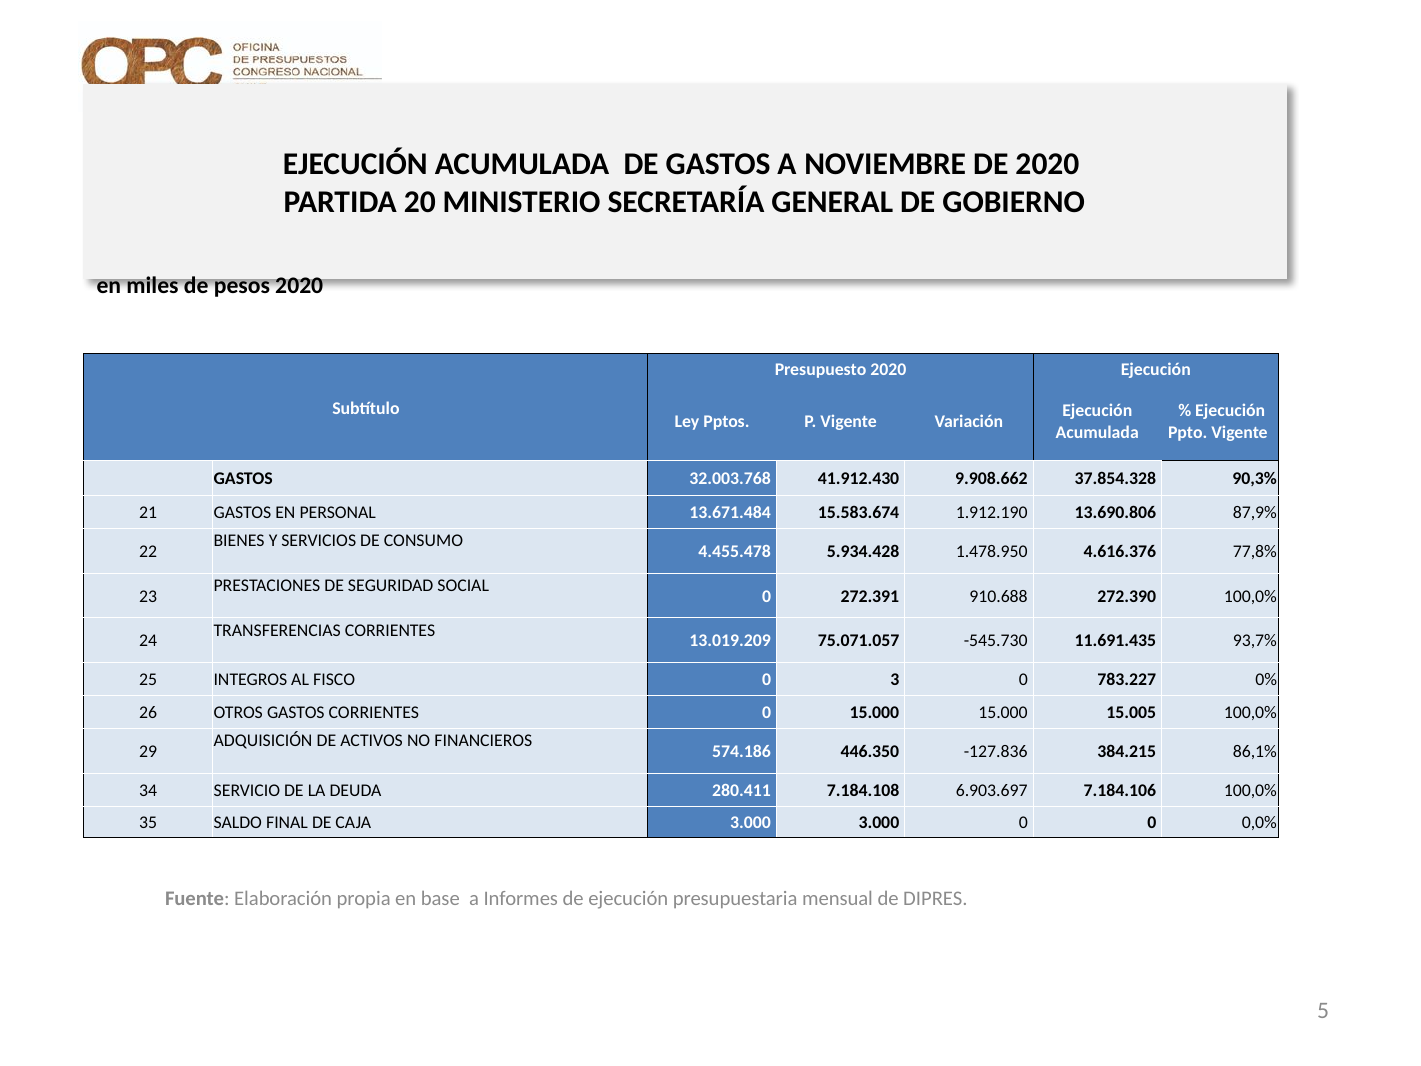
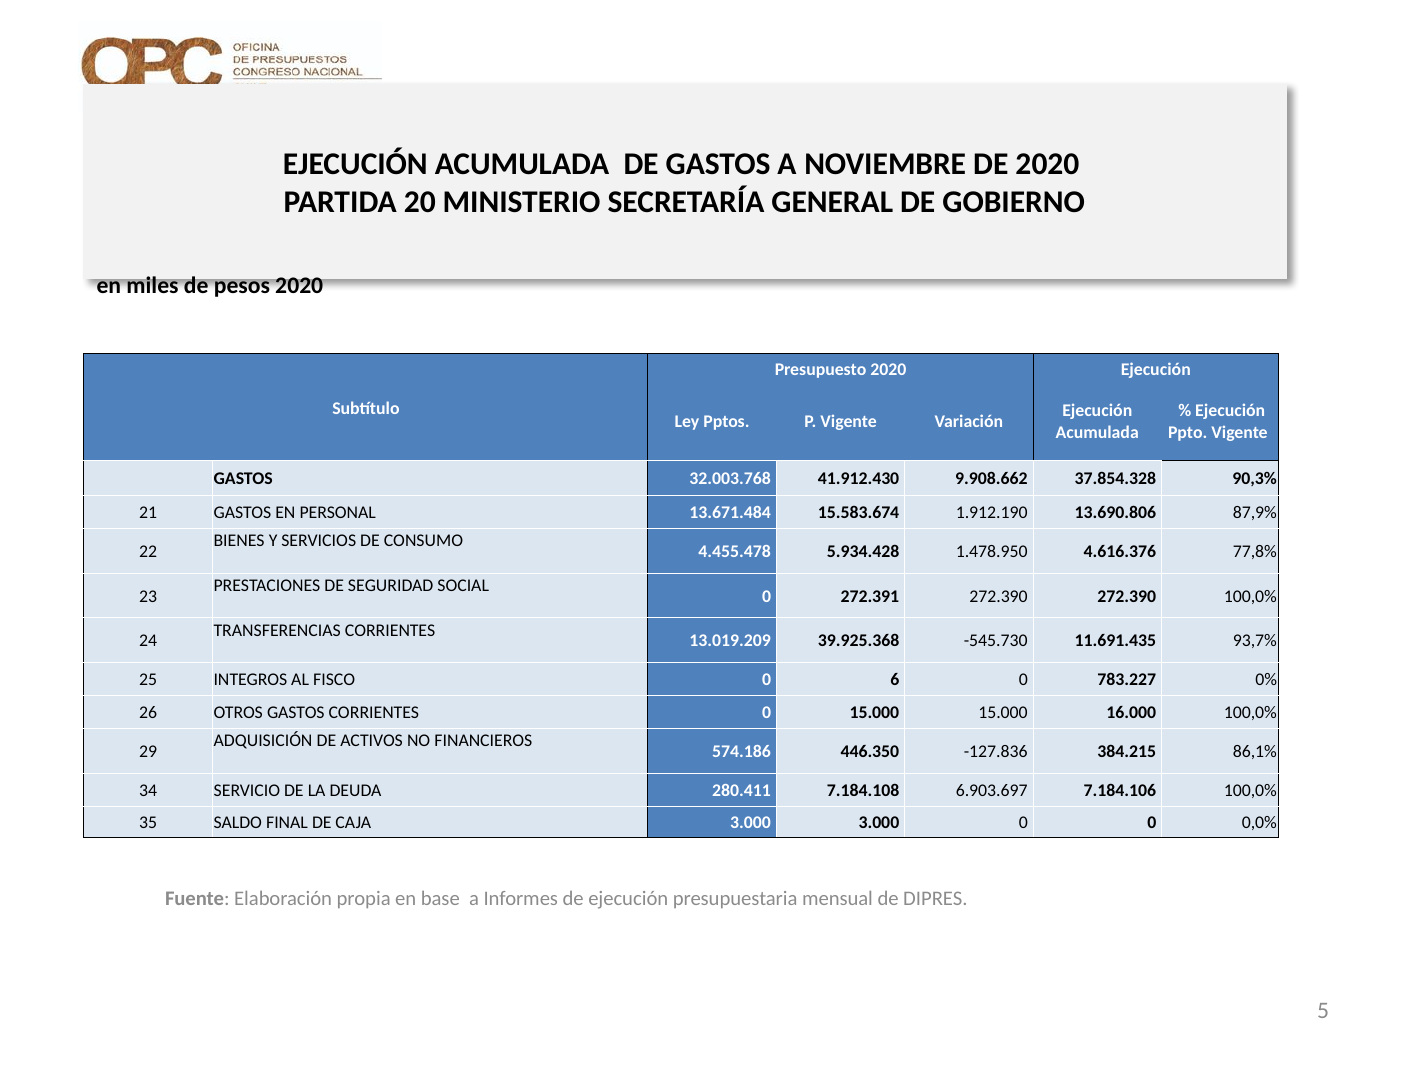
272.391 910.688: 910.688 -> 272.390 (999, 596)
75.071.057: 75.071.057 -> 39.925.368 (859, 641)
3: 3 -> 6 (895, 680)
15.005: 15.005 -> 16.000 (1131, 713)
